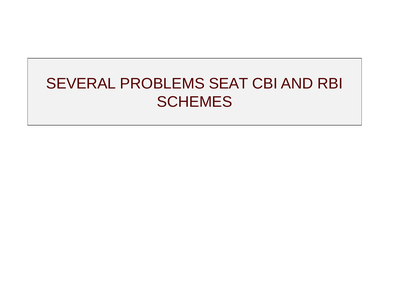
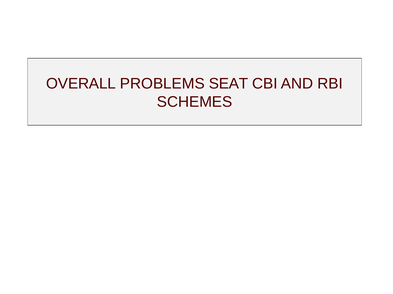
SEVERAL: SEVERAL -> OVERALL (81, 84)
